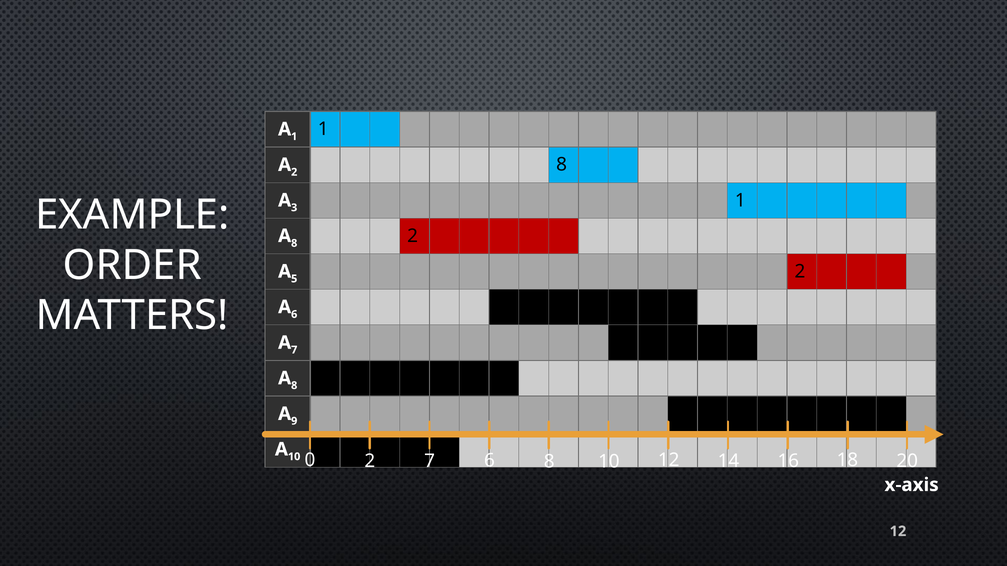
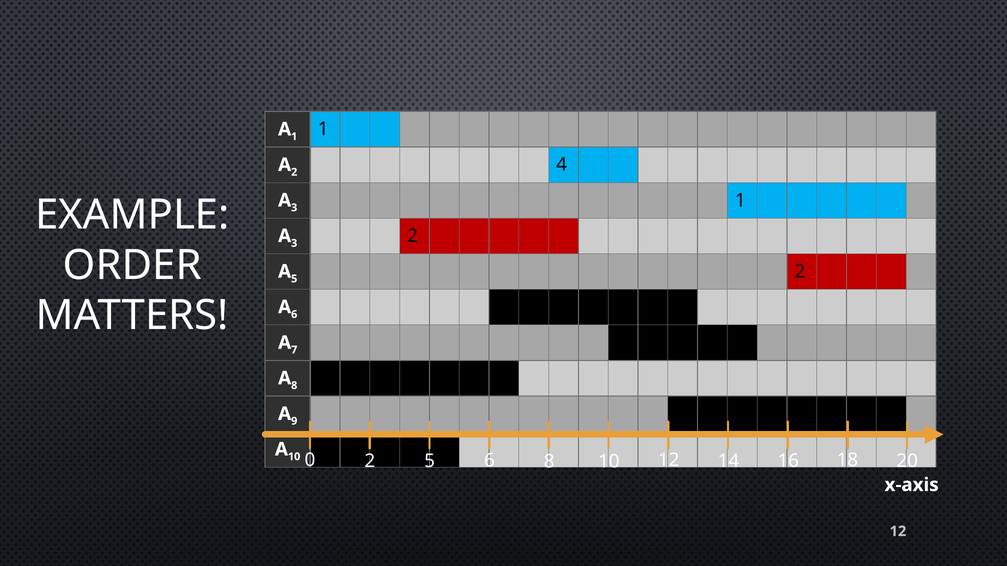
2 8: 8 -> 4 (562, 165)
8: 8 -> 3 (294, 243)
2 7: 7 -> 5 (430, 461)
